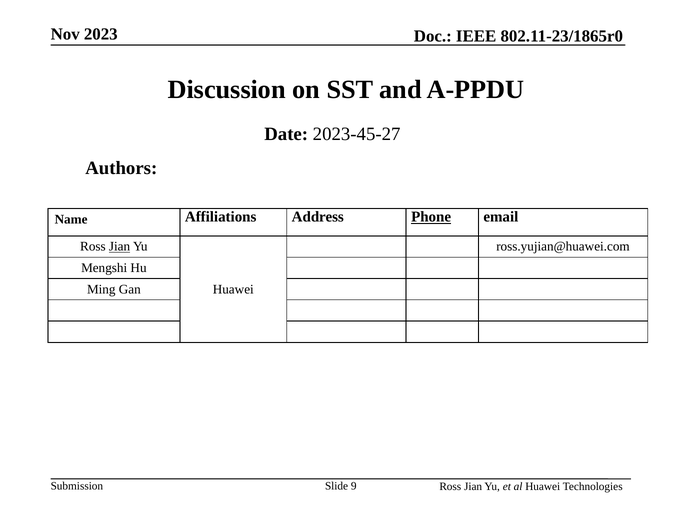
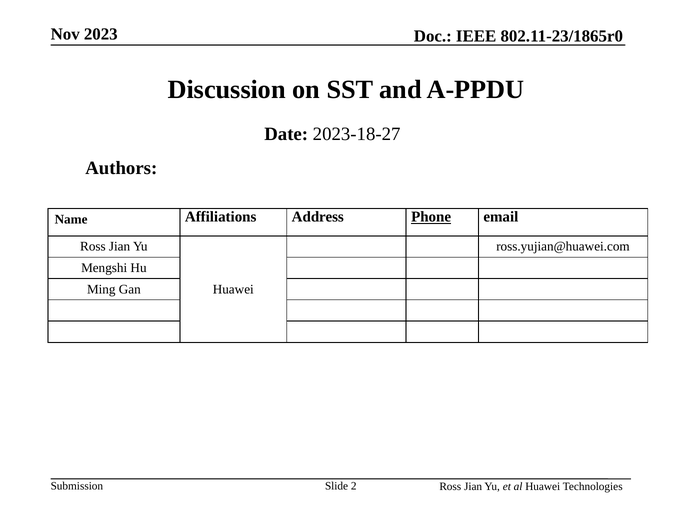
2023-45-27: 2023-45-27 -> 2023-18-27 (357, 134)
Jian underline: present -> none (120, 247)
9: 9 -> 2 (354, 486)
